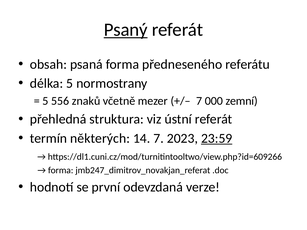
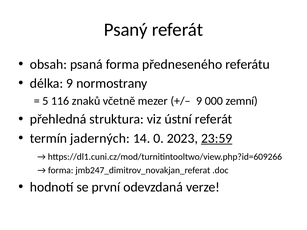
Psaný underline: present -> none (126, 30)
délka 5: 5 -> 9 (70, 84)
556: 556 -> 116 (60, 101)
7: 7 -> 9 (199, 101)
některých: některých -> jaderných (100, 138)
14 7: 7 -> 0 (159, 138)
